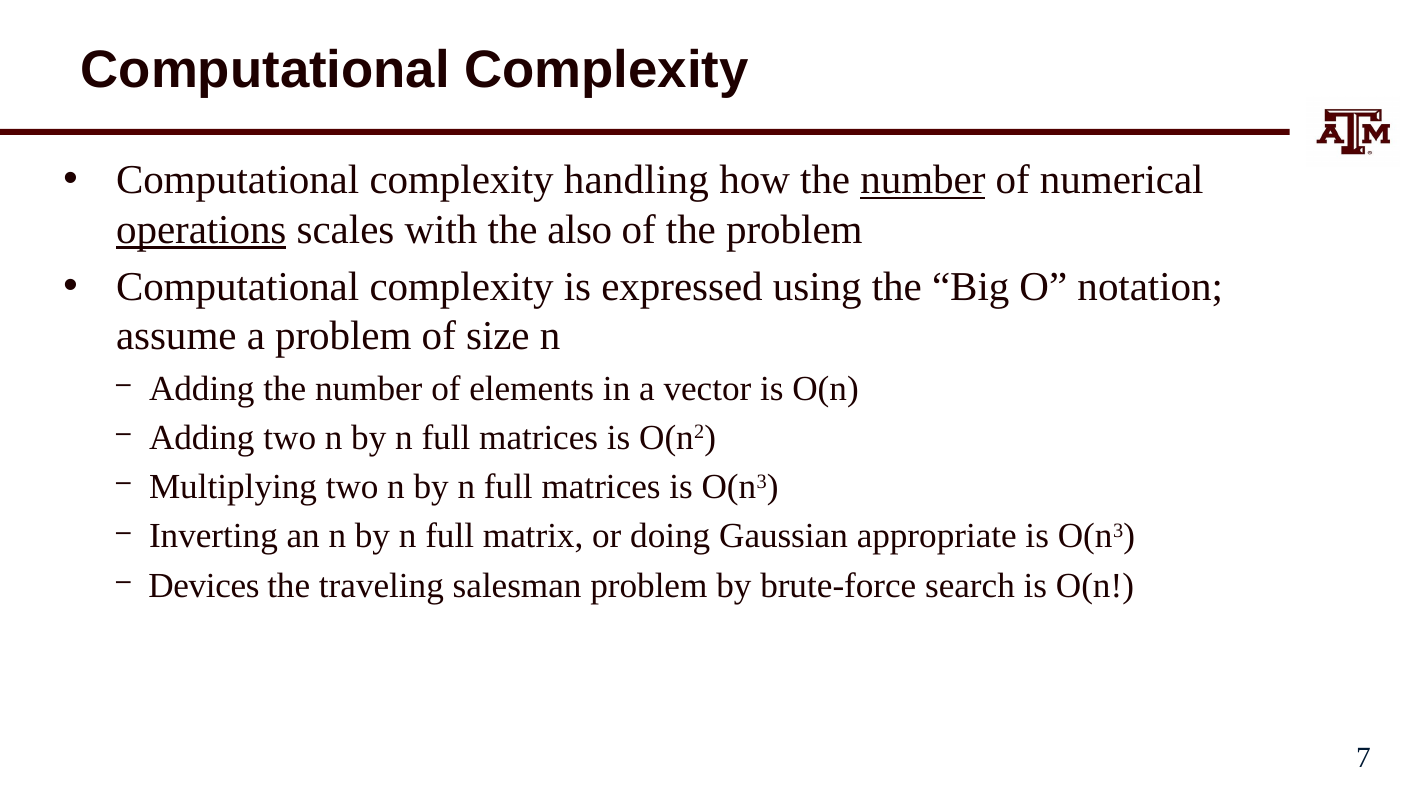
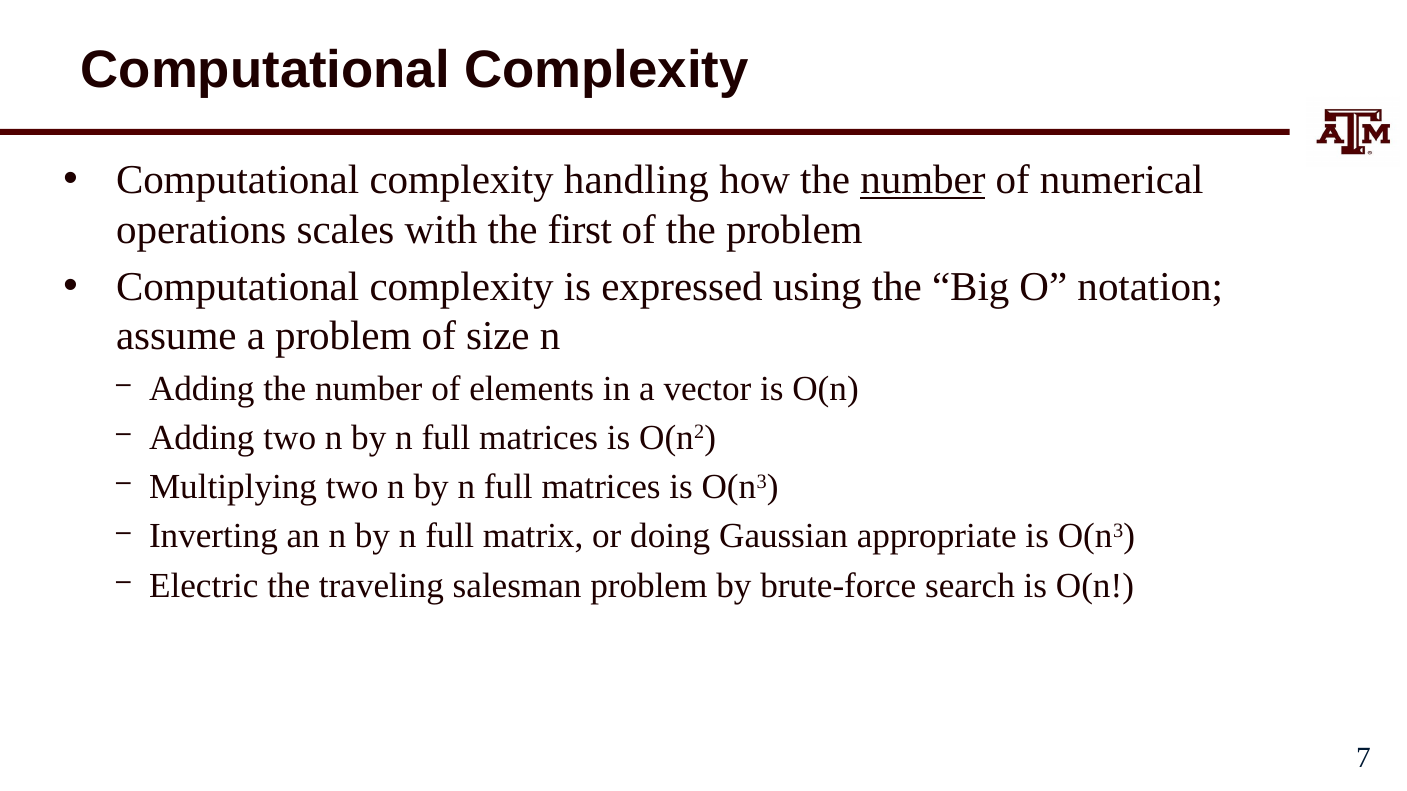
operations underline: present -> none (201, 230)
also: also -> first (580, 230)
Devices: Devices -> Electric (204, 586)
